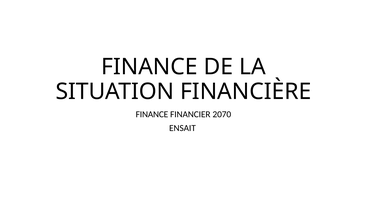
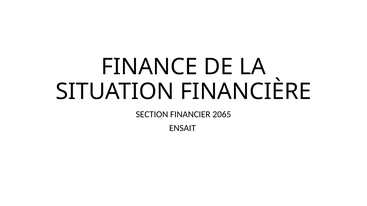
FINANCE: FINANCE -> SECTION (152, 115)
2070: 2070 -> 2065 (222, 115)
